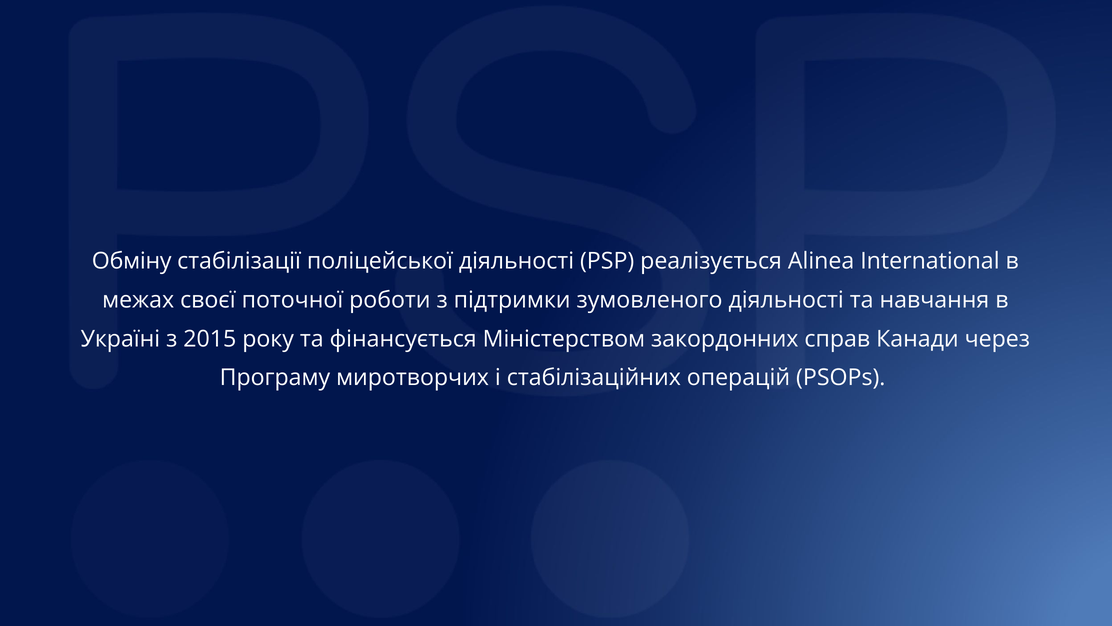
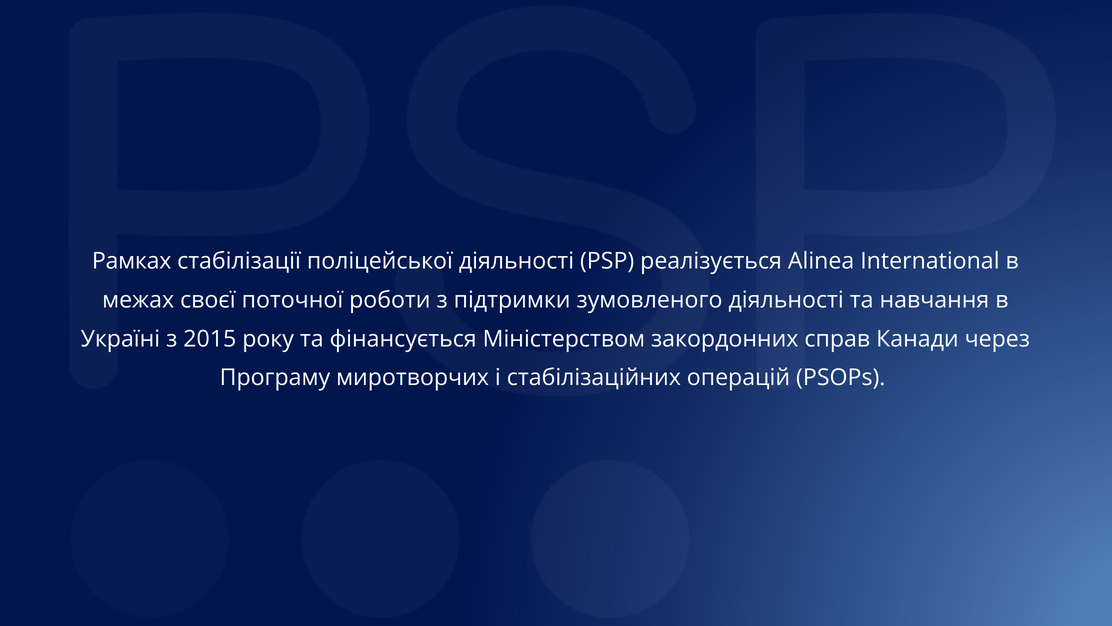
Обміну: Обміну -> Рамках (132, 261)
